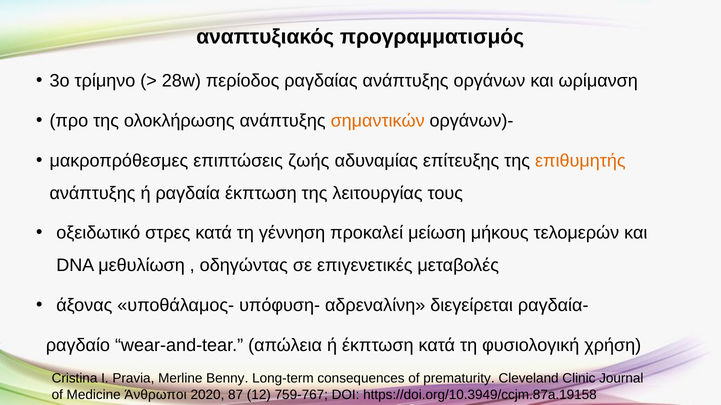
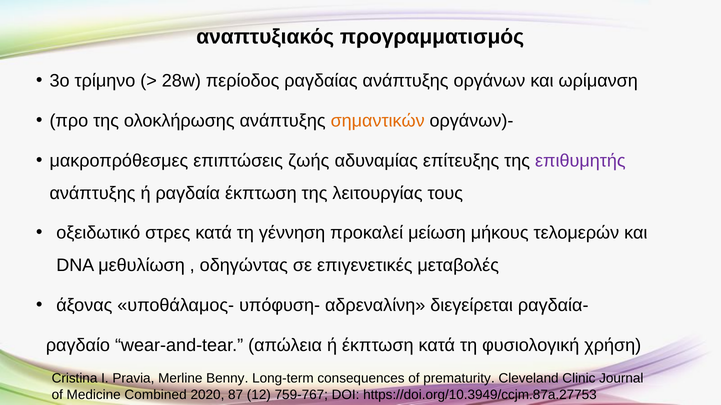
επιθυμητής colour: orange -> purple (580, 161)
Άνθρωποι: Άνθρωποι -> Combined (156, 395)
https://doi.org/10.3949/ccjm.87a.19158: https://doi.org/10.3949/ccjm.87a.19158 -> https://doi.org/10.3949/ccjm.87a.27753 (480, 395)
